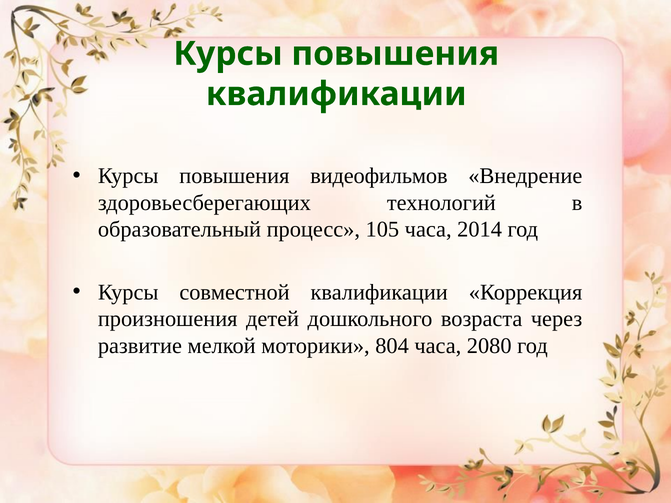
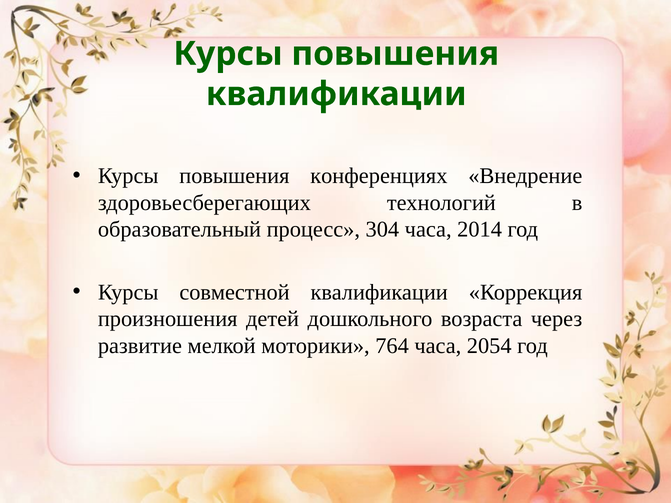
видеофильмов: видеофильмов -> конференциях (379, 176)
105: 105 -> 304 (382, 230)
804: 804 -> 764 (392, 346)
2080: 2080 -> 2054 (489, 346)
